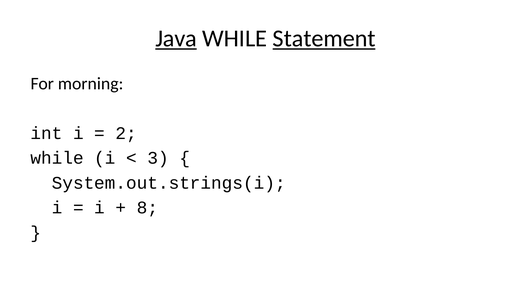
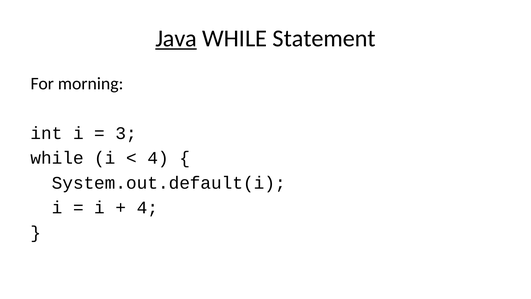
Statement underline: present -> none (324, 39)
2: 2 -> 3 (126, 133)
3: 3 -> 4 (158, 158)
System.out.strings(i: System.out.strings(i -> System.out.default(i (169, 183)
8: 8 -> 4 (147, 208)
